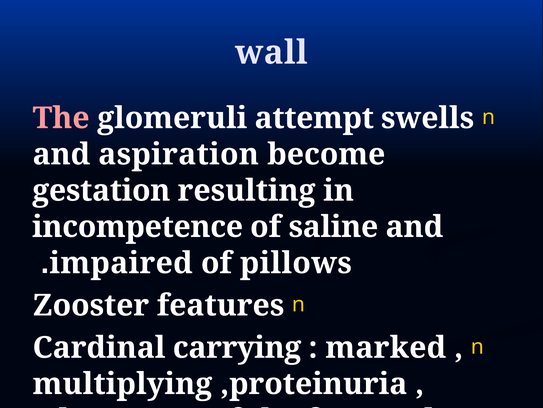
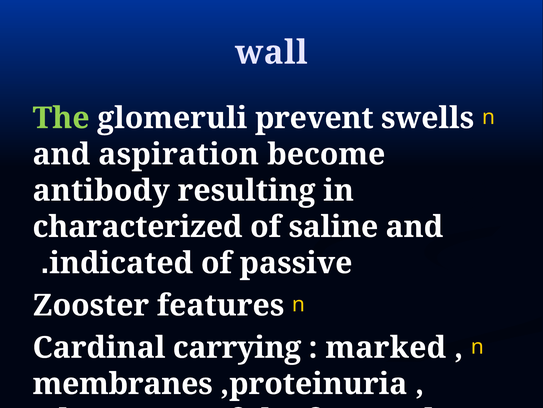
The colour: pink -> light green (61, 118)
attempt: attempt -> prevent (314, 118)
gestation: gestation -> antibody (101, 190)
incompetence: incompetence -> characterized (138, 227)
impaired: impaired -> indicated (121, 263)
pillows: pillows -> passive (296, 263)
multiplying: multiplying -> membranes (123, 383)
